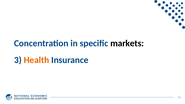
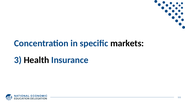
Health colour: orange -> black (36, 60)
